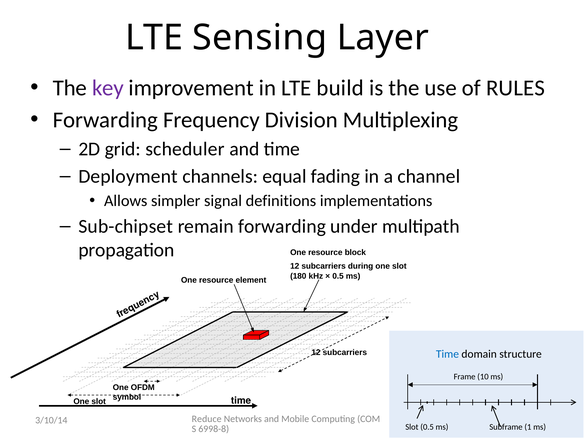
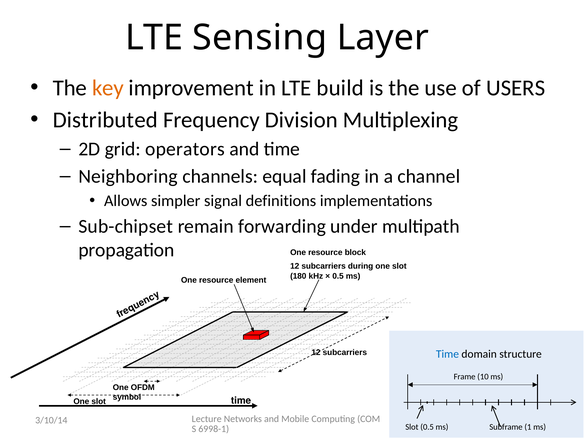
key colour: purple -> orange (108, 88)
RULES: RULES -> USERS (516, 88)
Forwarding: Forwarding -> Distributed (105, 120)
scheduler: scheduler -> operators (185, 149)
Deployment: Deployment -> Neighboring (128, 176)
Reduce: Reduce -> Lecture (207, 419)
6998-8: 6998-8 -> 6998-1 (214, 429)
